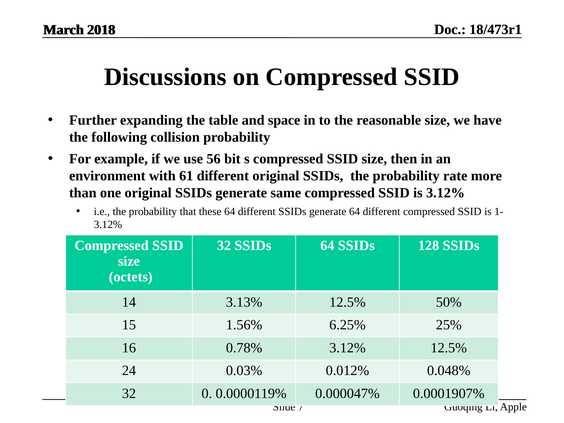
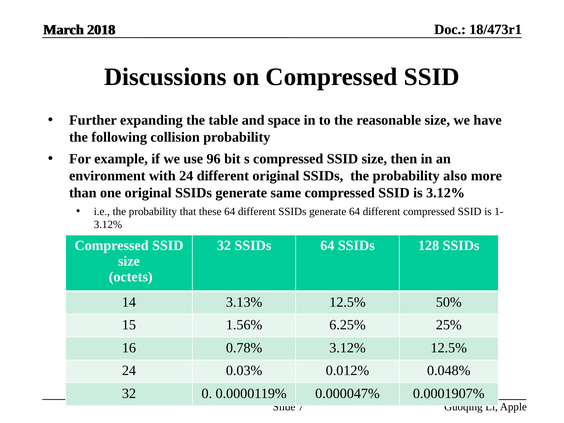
56: 56 -> 96 (214, 159)
with 61: 61 -> 24 (186, 176)
rate: rate -> also (455, 176)
